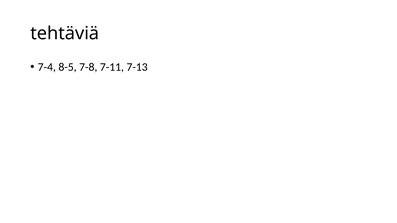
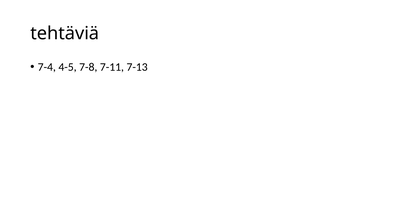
8-5: 8-5 -> 4-5 (68, 67)
